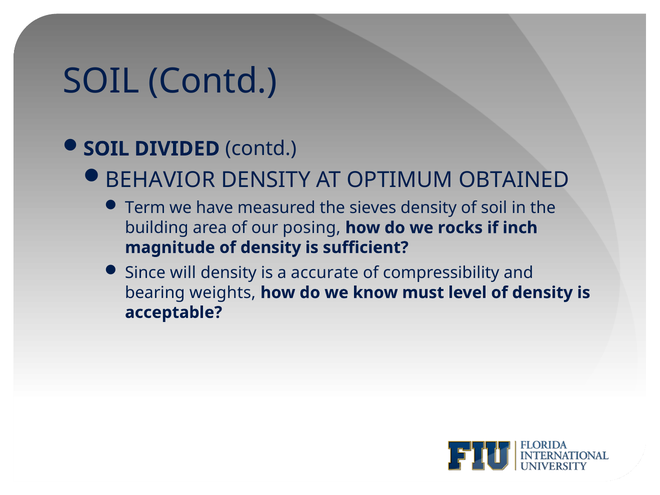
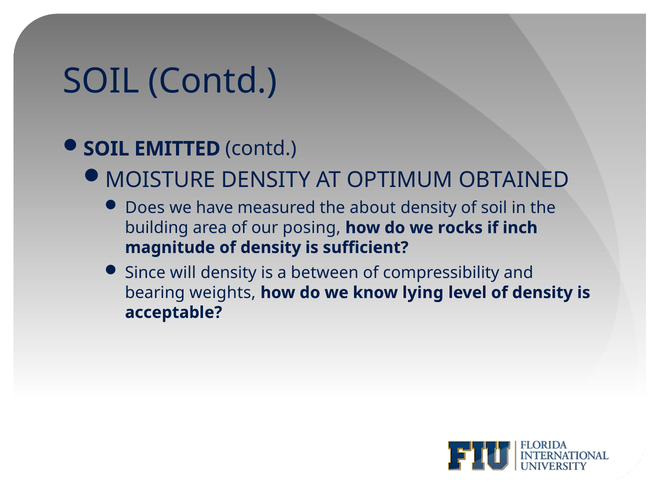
DIVIDED: DIVIDED -> EMITTED (177, 149)
BEHAVIOR: BEHAVIOR -> MOISTURE (160, 180)
Term: Term -> Does (145, 208)
sieves: sieves -> about (373, 208)
accurate: accurate -> between (325, 273)
must: must -> lying (423, 293)
